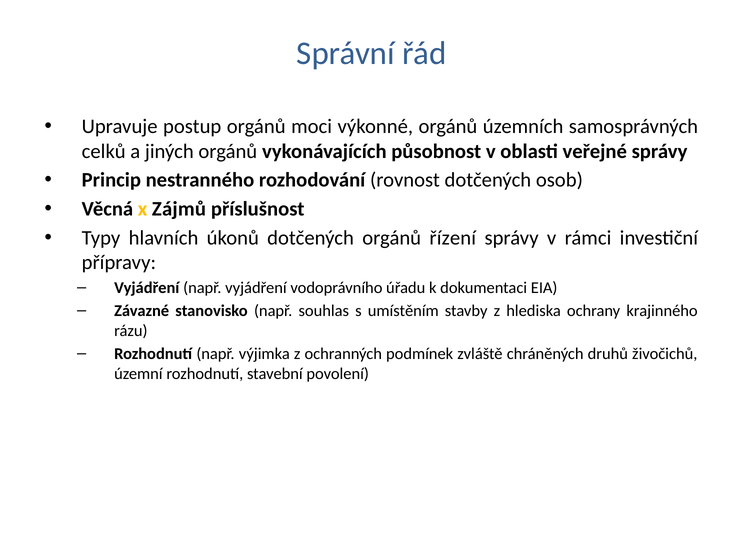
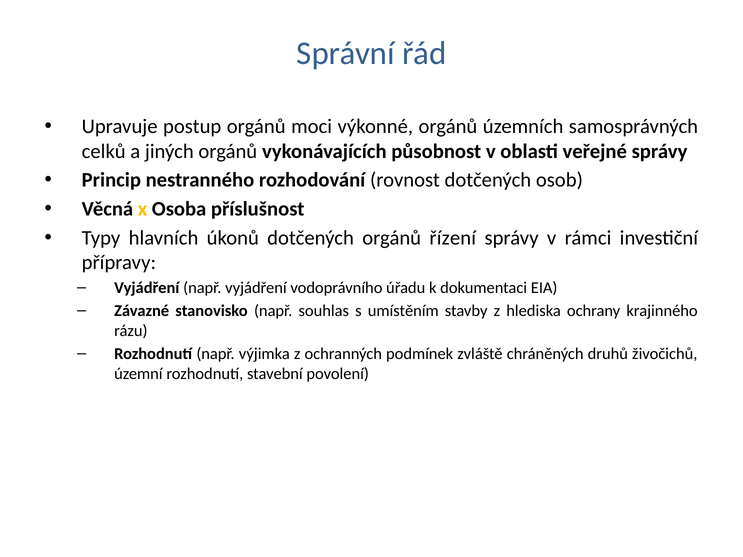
Zájmů: Zájmů -> Osoba (179, 209)
